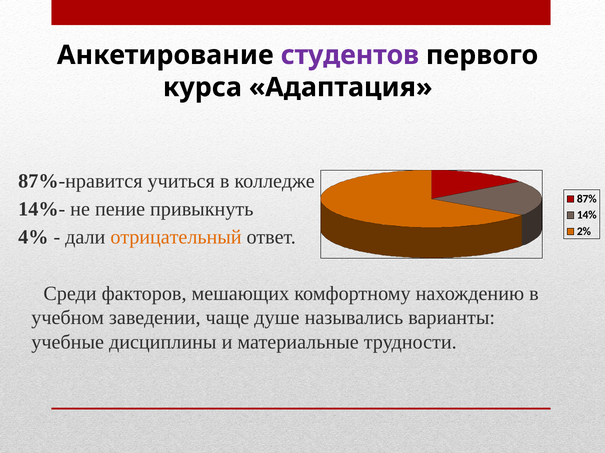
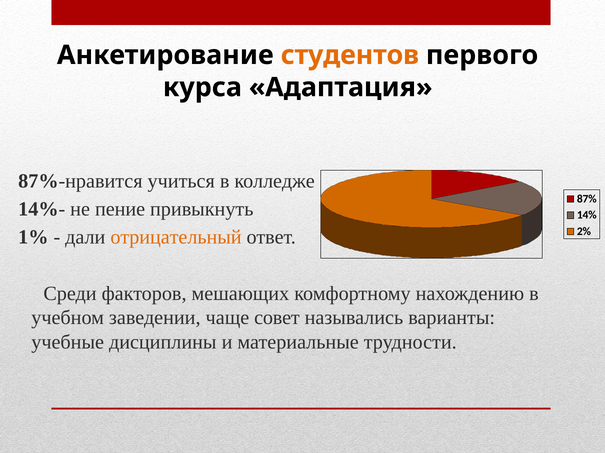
студентов colour: purple -> orange (350, 55)
4%: 4% -> 1% (33, 238)
душе: душе -> совет (277, 318)
